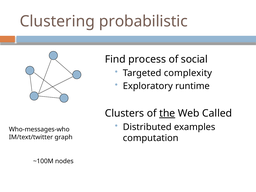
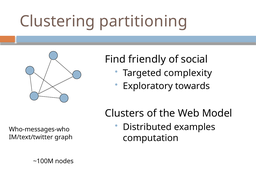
probabilistic: probabilistic -> partitioning (143, 21)
process: process -> friendly (147, 59)
runtime: runtime -> towards (192, 86)
the underline: present -> none (167, 113)
Called: Called -> Model (217, 113)
